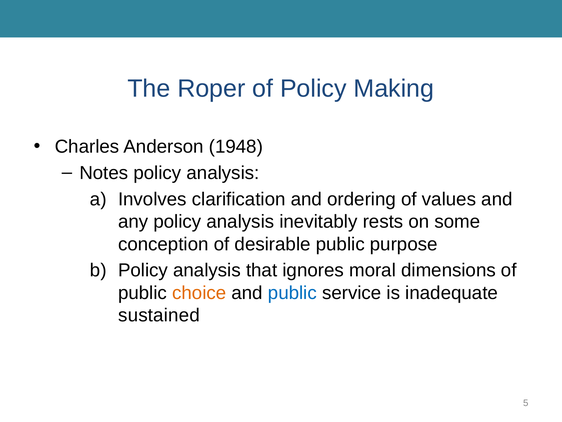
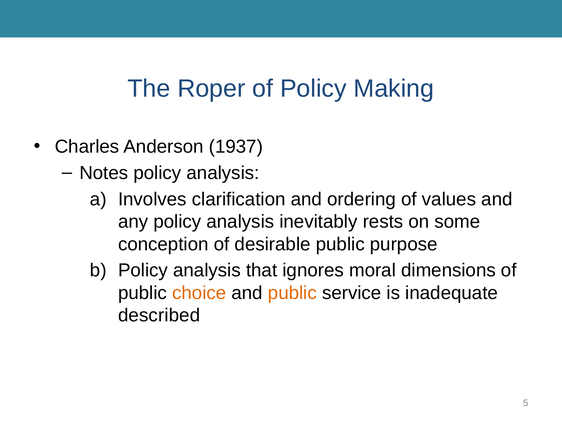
1948: 1948 -> 1937 (236, 147)
public colour: blue -> orange (292, 293)
sustained: sustained -> described (159, 315)
